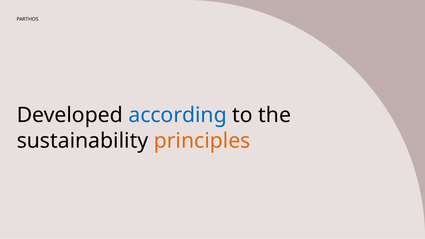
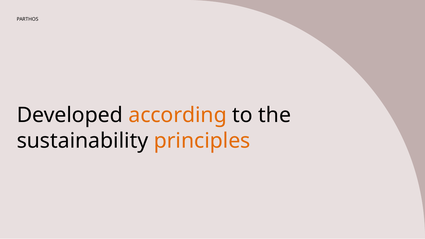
according colour: blue -> orange (178, 115)
